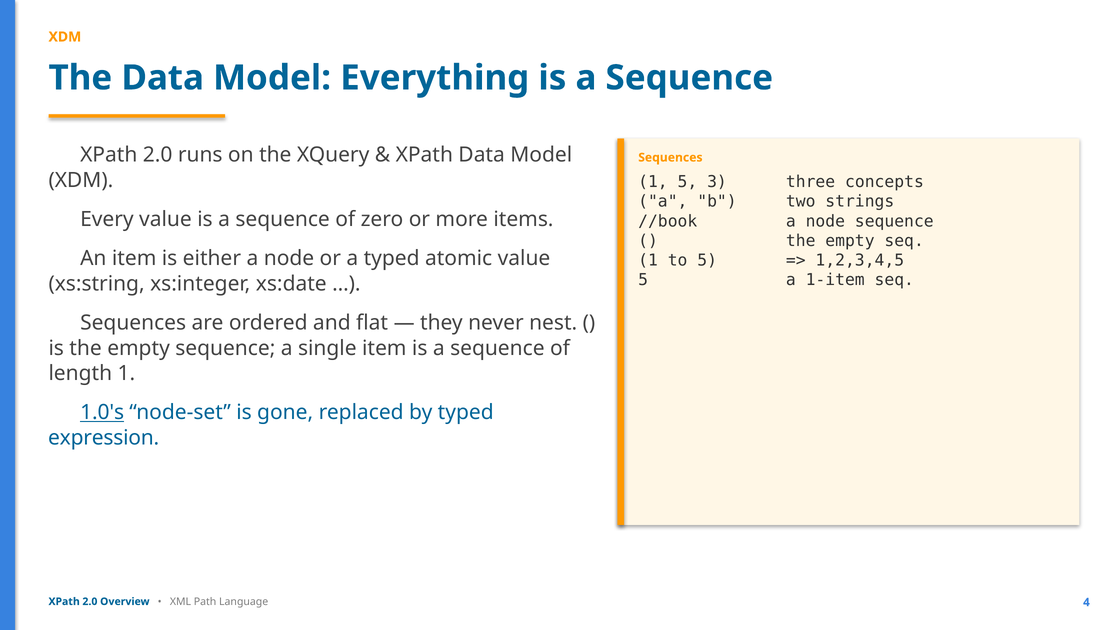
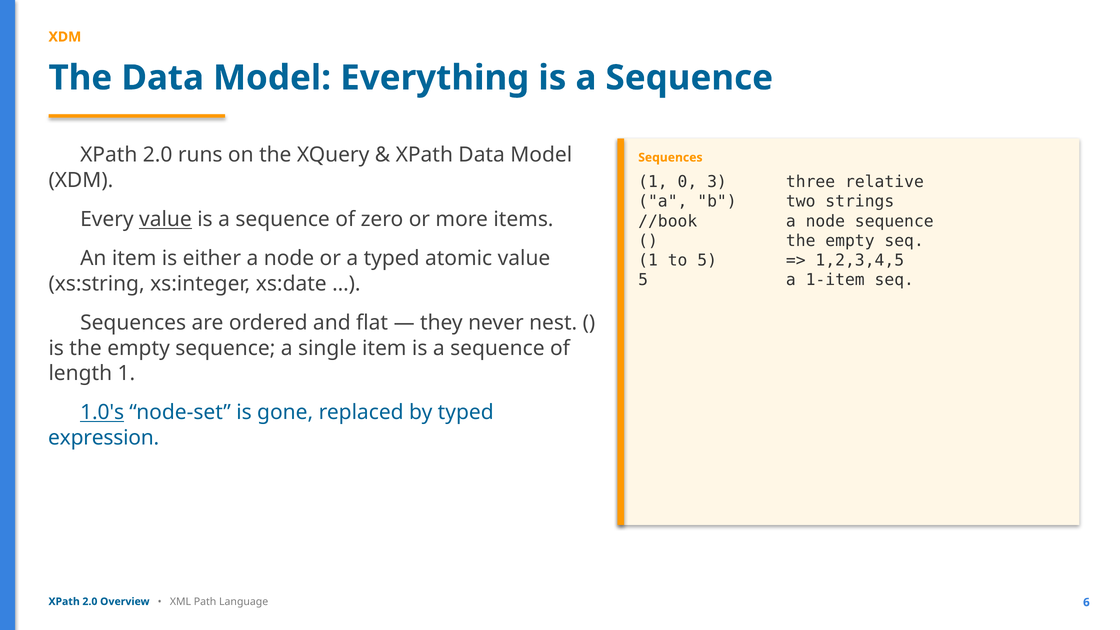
1 5: 5 -> 0 (687, 182)
concepts: concepts -> relative (884, 182)
value underline: none -> present (165, 219)
4: 4 -> 6 (1086, 602)
